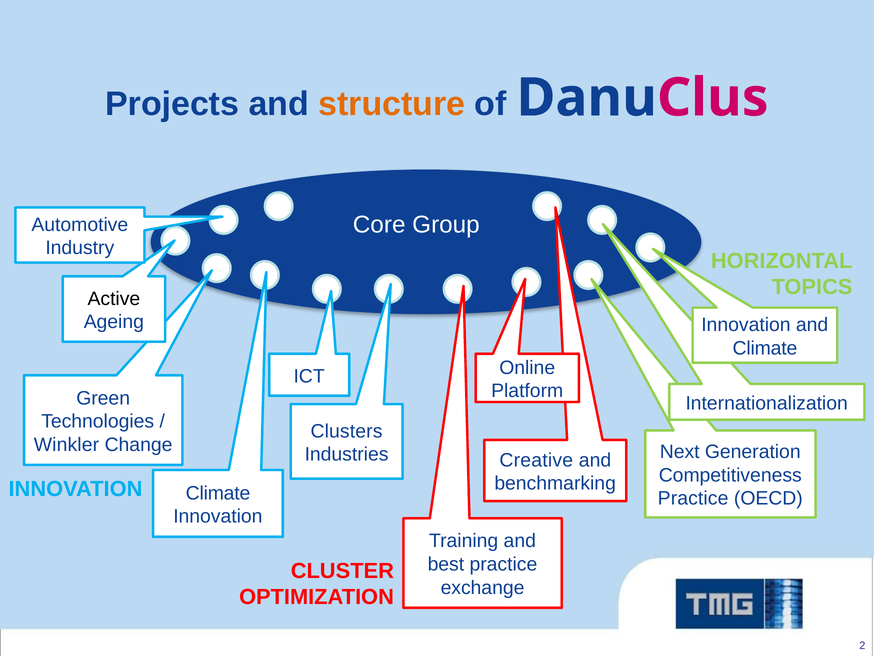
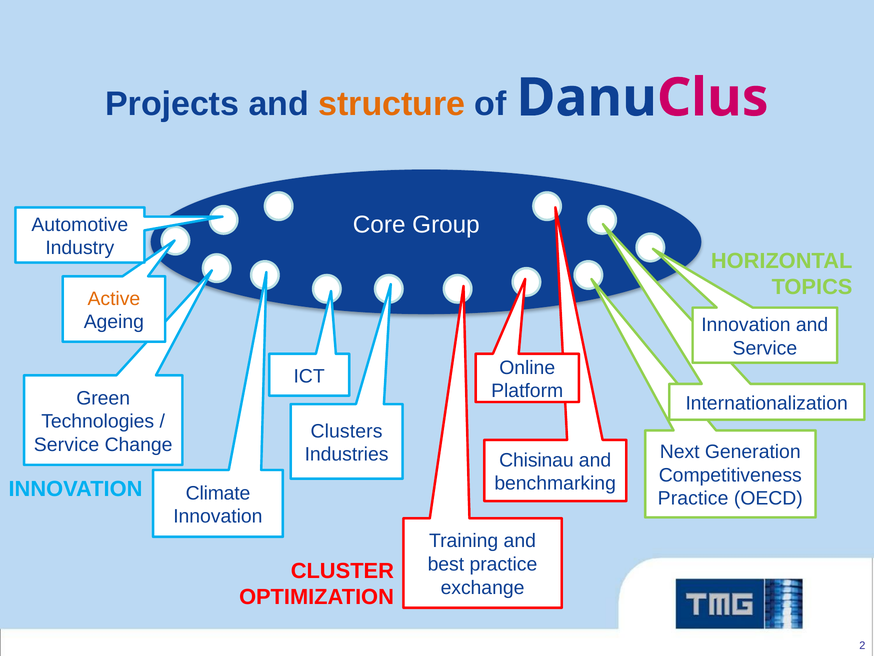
Active colour: black -> orange (114, 298)
Climate: Climate -> Service (765, 348)
Winkler: Winkler -> Service (66, 444)
Creative: Creative -> Chisinau (536, 460)
